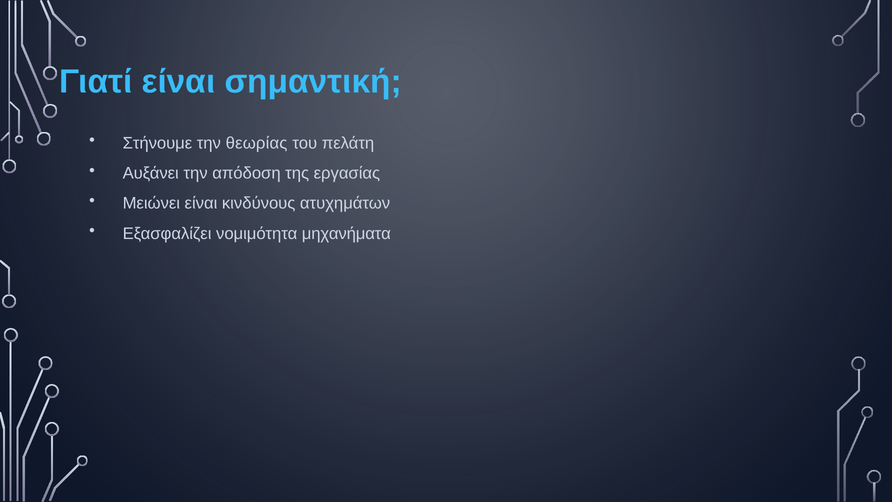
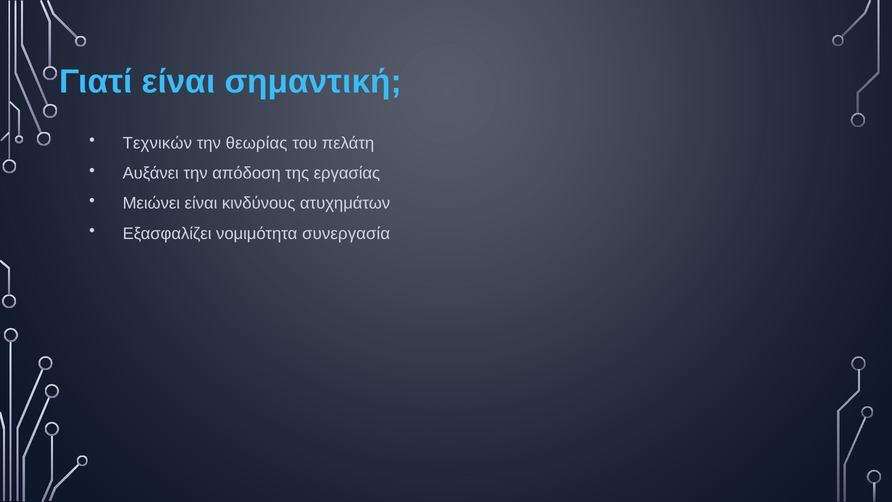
Στήνουμε: Στήνουμε -> Τεχνικών (157, 143)
μηχανήματα: μηχανήματα -> συνεργασία (346, 233)
